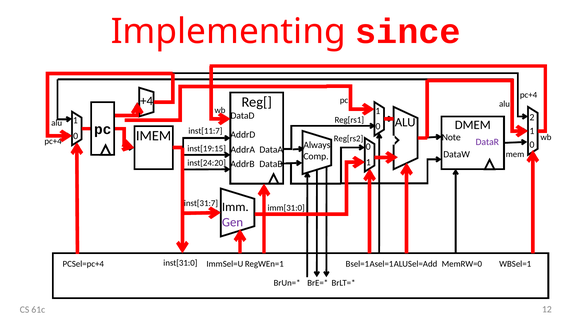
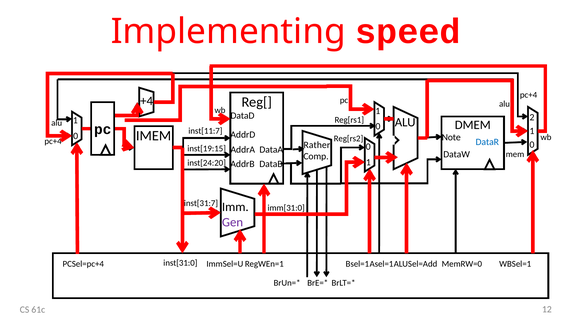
since: since -> speed (408, 31)
DataR colour: purple -> blue (487, 142)
Always: Always -> Rather (317, 145)
